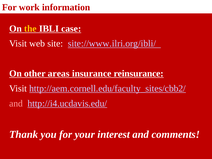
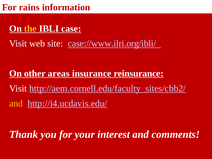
work: work -> rains (29, 7)
site://www.ilri.org/ibli/: site://www.ilri.org/ibli/ -> case://www.ilri.org/ibli/ (112, 44)
and colour: pink -> yellow (16, 103)
